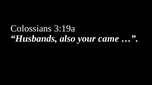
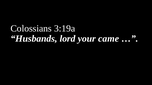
also: also -> lord (68, 39)
